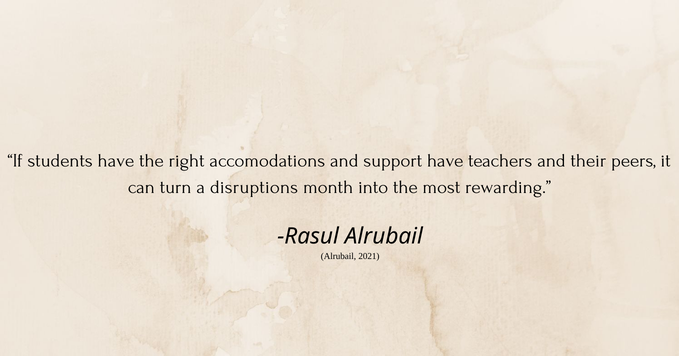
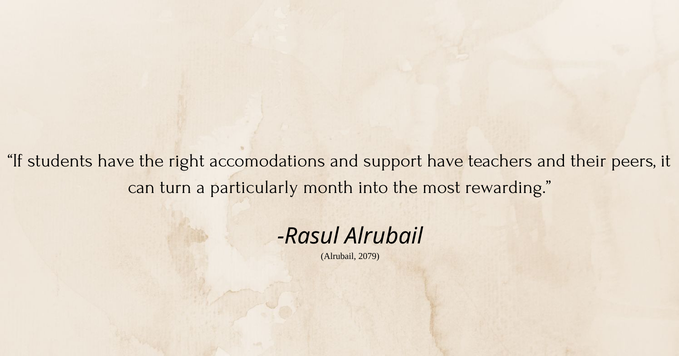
disruptions: disruptions -> particularly (254, 187)
2021: 2021 -> 2079 (369, 256)
